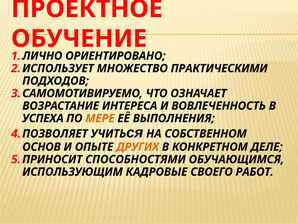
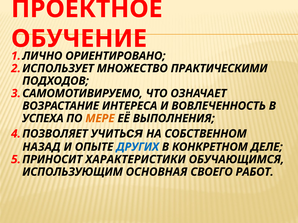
ОСНОВ: ОСНОВ -> НАЗАД (41, 147)
ДРУГИХ colour: orange -> blue (138, 147)
СПОСОБНОСТЯМИ: СПОСОБНОСТЯМИ -> ХАРАКТЕРИСТИКИ (135, 160)
КАДРОВЫЕ: КАДРОВЫЕ -> ОСНОВНАЯ (157, 172)
